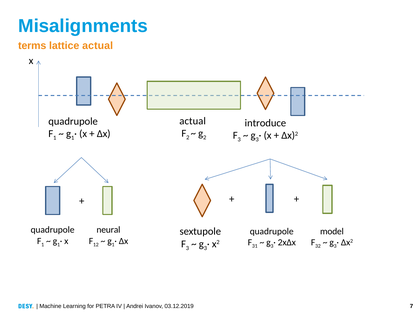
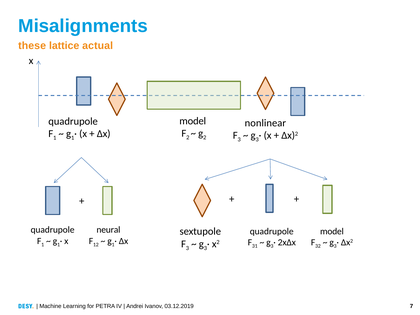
terms: terms -> these (32, 46)
actual: actual -> model (193, 121)
introduce: introduce -> nonlinear (265, 123)
